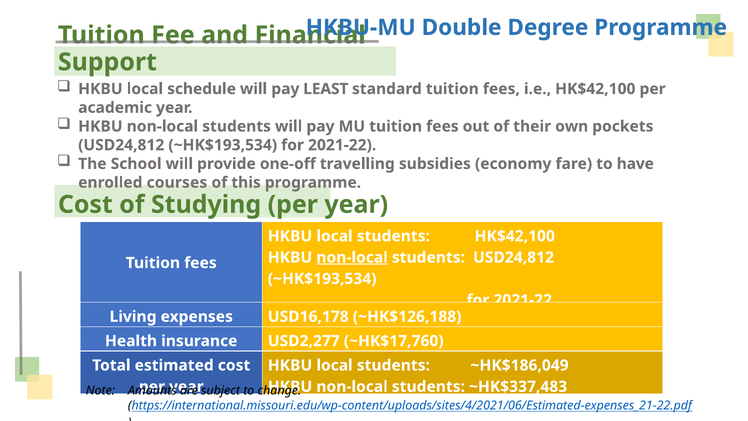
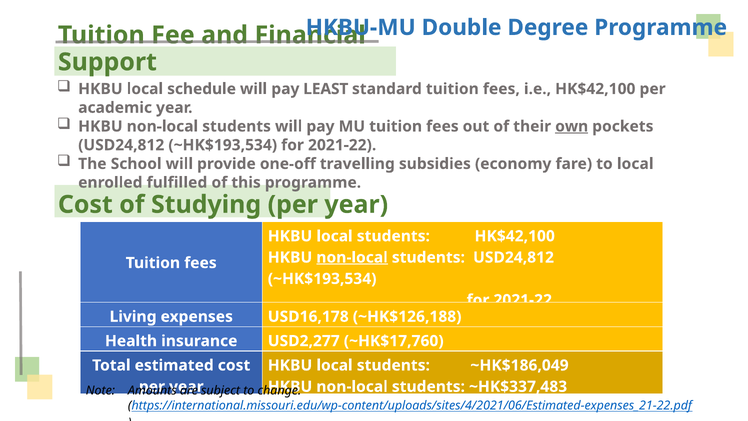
own underline: none -> present (572, 126)
to have: have -> local (635, 164)
courses: courses -> fulfilled (177, 182)
